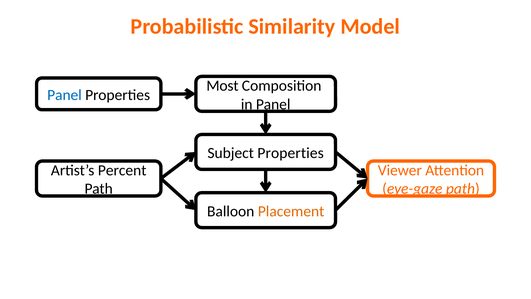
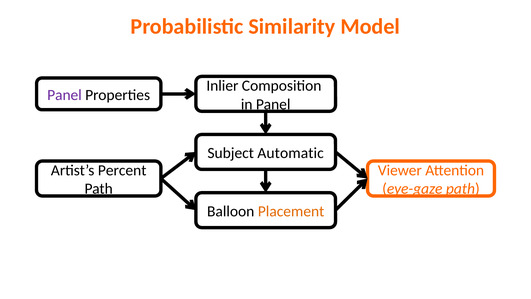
Most: Most -> Inlier (222, 86)
Panel colour: blue -> purple (64, 95)
Subject Properties: Properties -> Automatic (291, 153)
